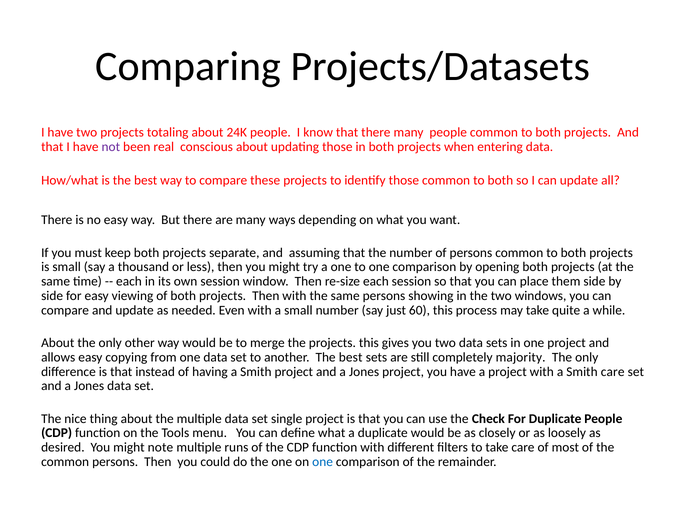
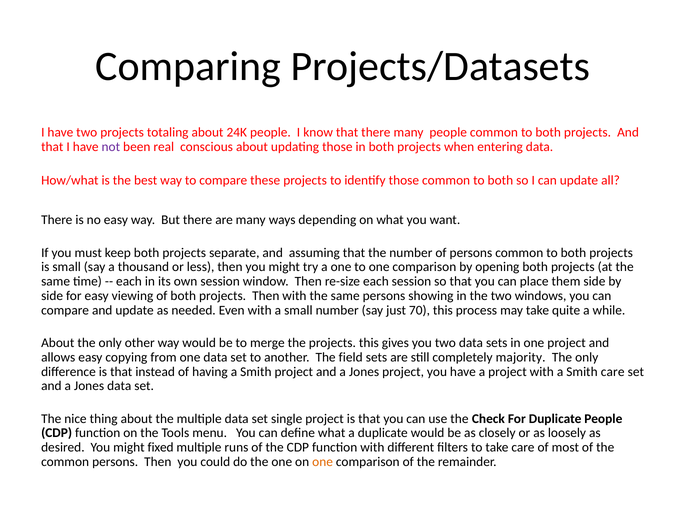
60: 60 -> 70 (419, 311)
another The best: best -> field (351, 358)
note: note -> fixed (161, 448)
one colour: blue -> orange (323, 462)
